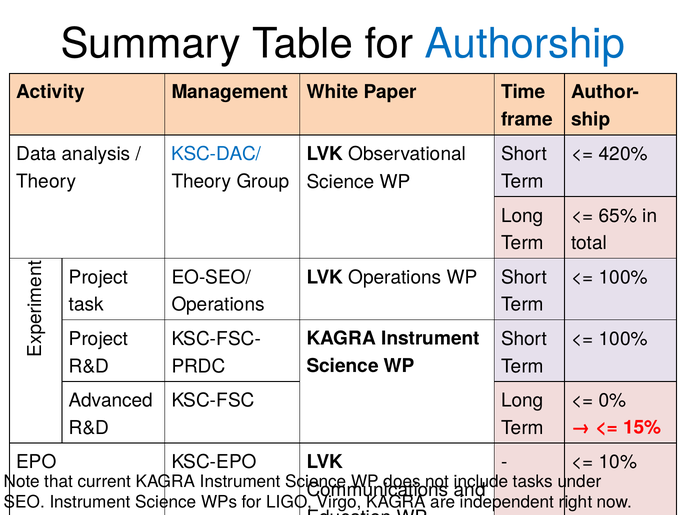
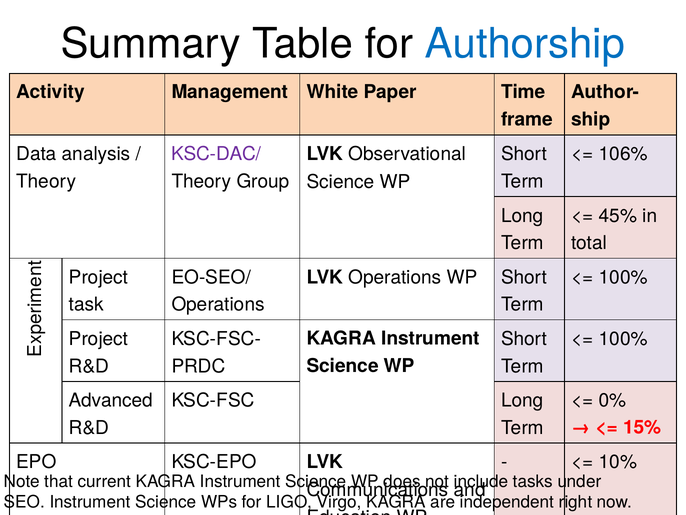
KSC-DAC/ colour: blue -> purple (216, 154)
420%: 420% -> 106% (623, 154)
65%: 65% -> 45% (618, 215)
